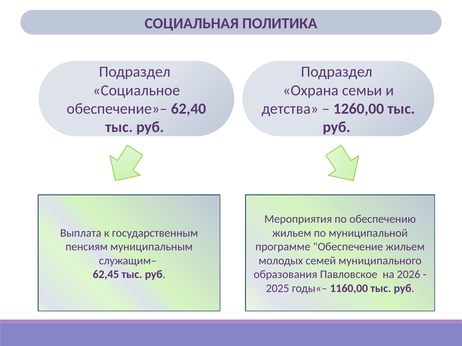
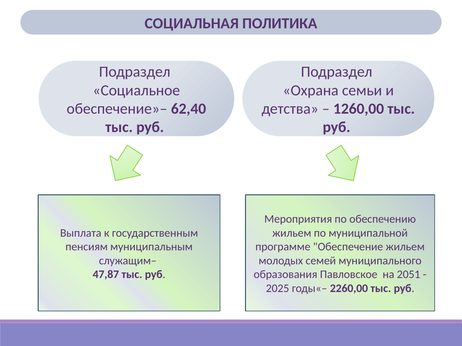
62,45: 62,45 -> 47,87 (106, 275)
2026: 2026 -> 2051 (409, 275)
1160,00: 1160,00 -> 2260,00 (349, 289)
